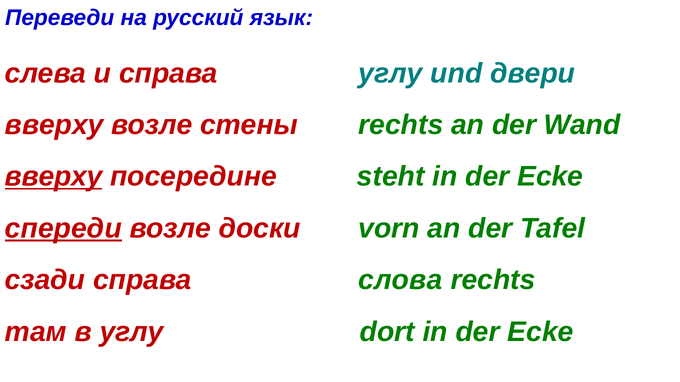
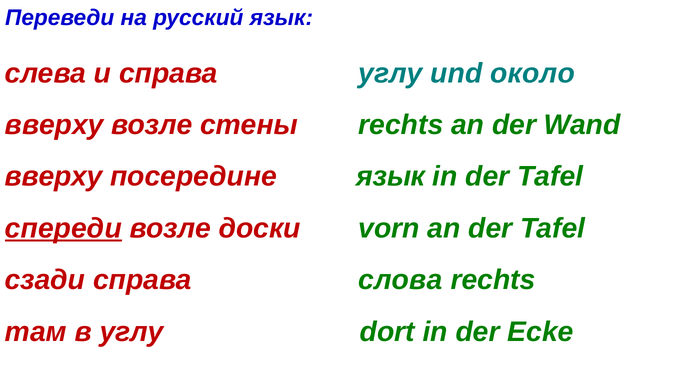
двери: двери -> около (533, 73)
вверху underline: present -> none (54, 177)
steht: steht -> язык (391, 177)
Ecke: Ecke -> Tafel (550, 177)
